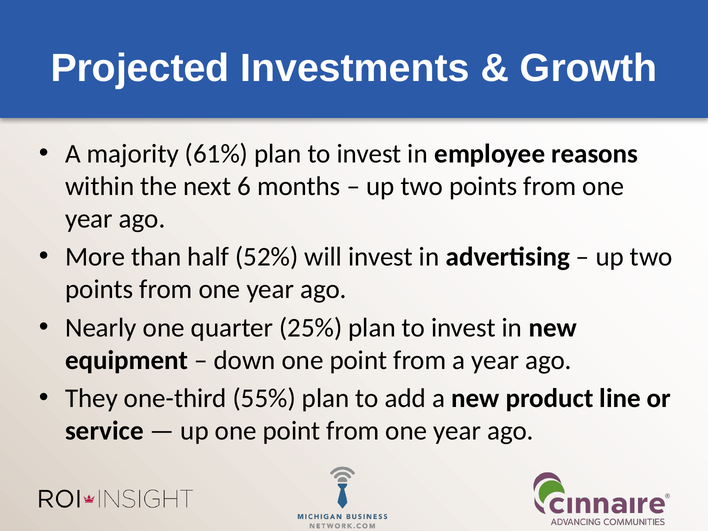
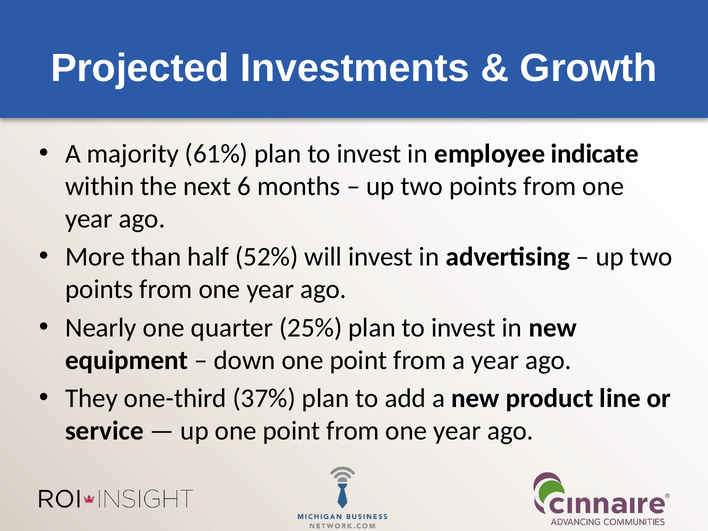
reasons: reasons -> indicate (595, 154)
55%: 55% -> 37% (264, 399)
